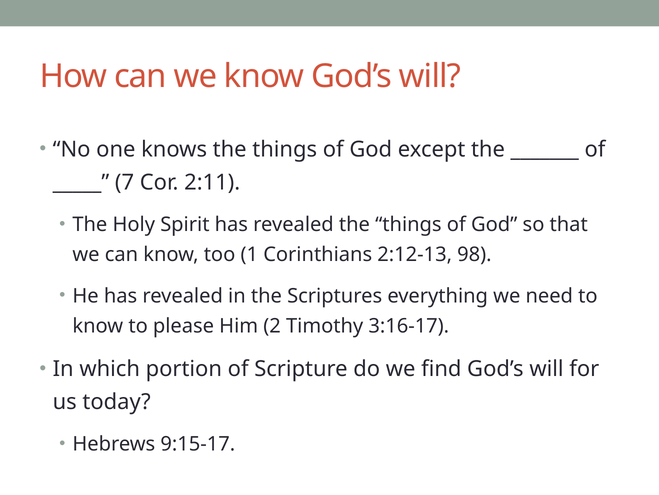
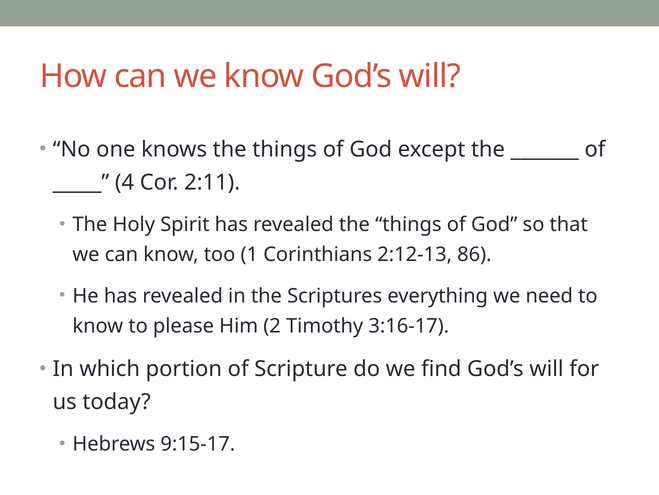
7: 7 -> 4 (125, 182)
98: 98 -> 86 (474, 254)
